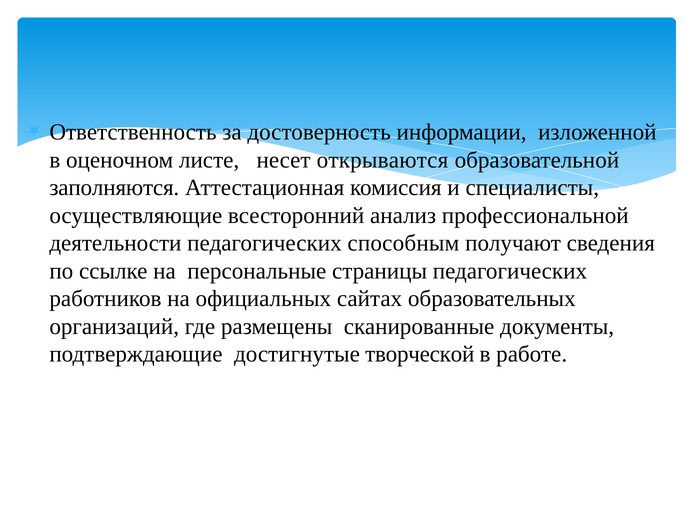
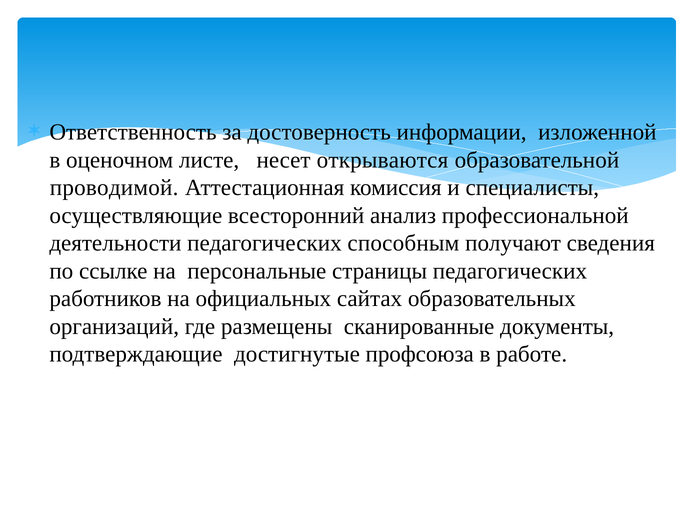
заполняются: заполняются -> проводимой (114, 188)
творческой: творческой -> профсоюза (420, 354)
